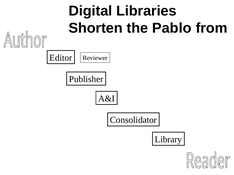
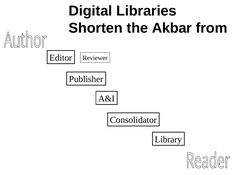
Pablo: Pablo -> Akbar (172, 28)
